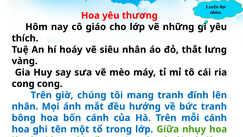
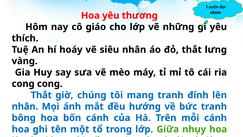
Trên: Trên -> Thắt (41, 95)
